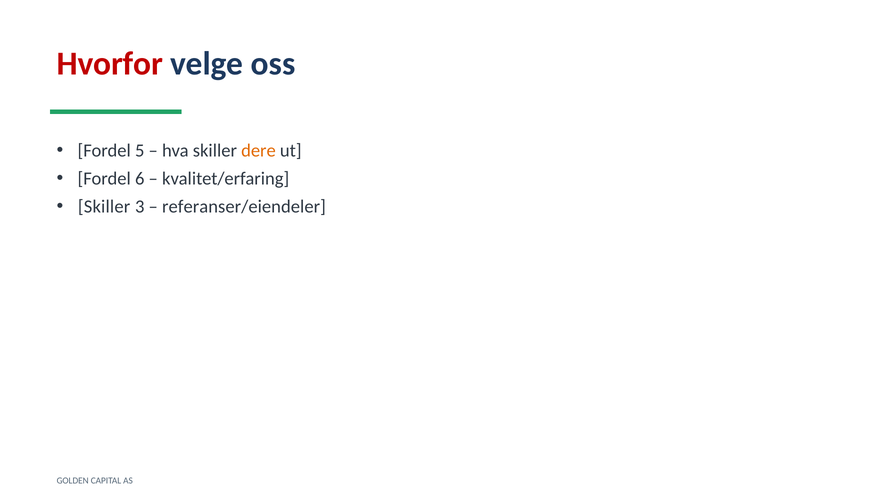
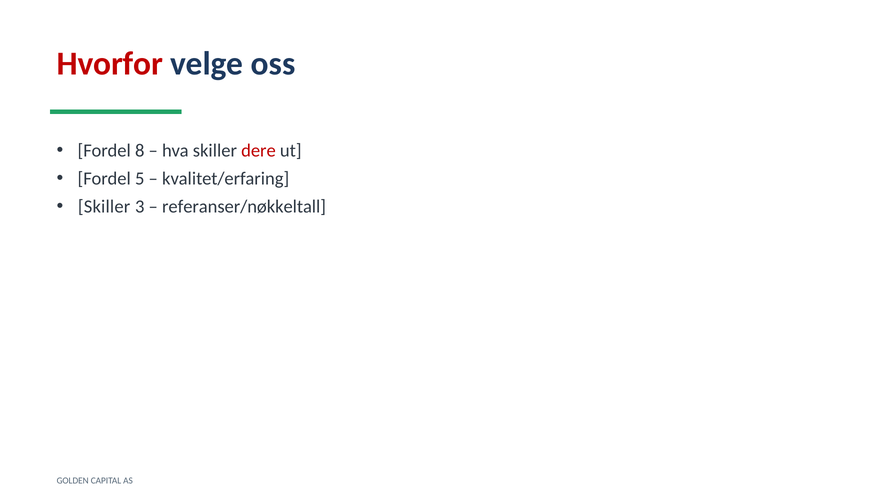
5: 5 -> 8 (140, 151)
dere colour: orange -> red (258, 151)
6: 6 -> 5 (140, 179)
referanser/eiendeler: referanser/eiendeler -> referanser/nøkkeltall (244, 207)
